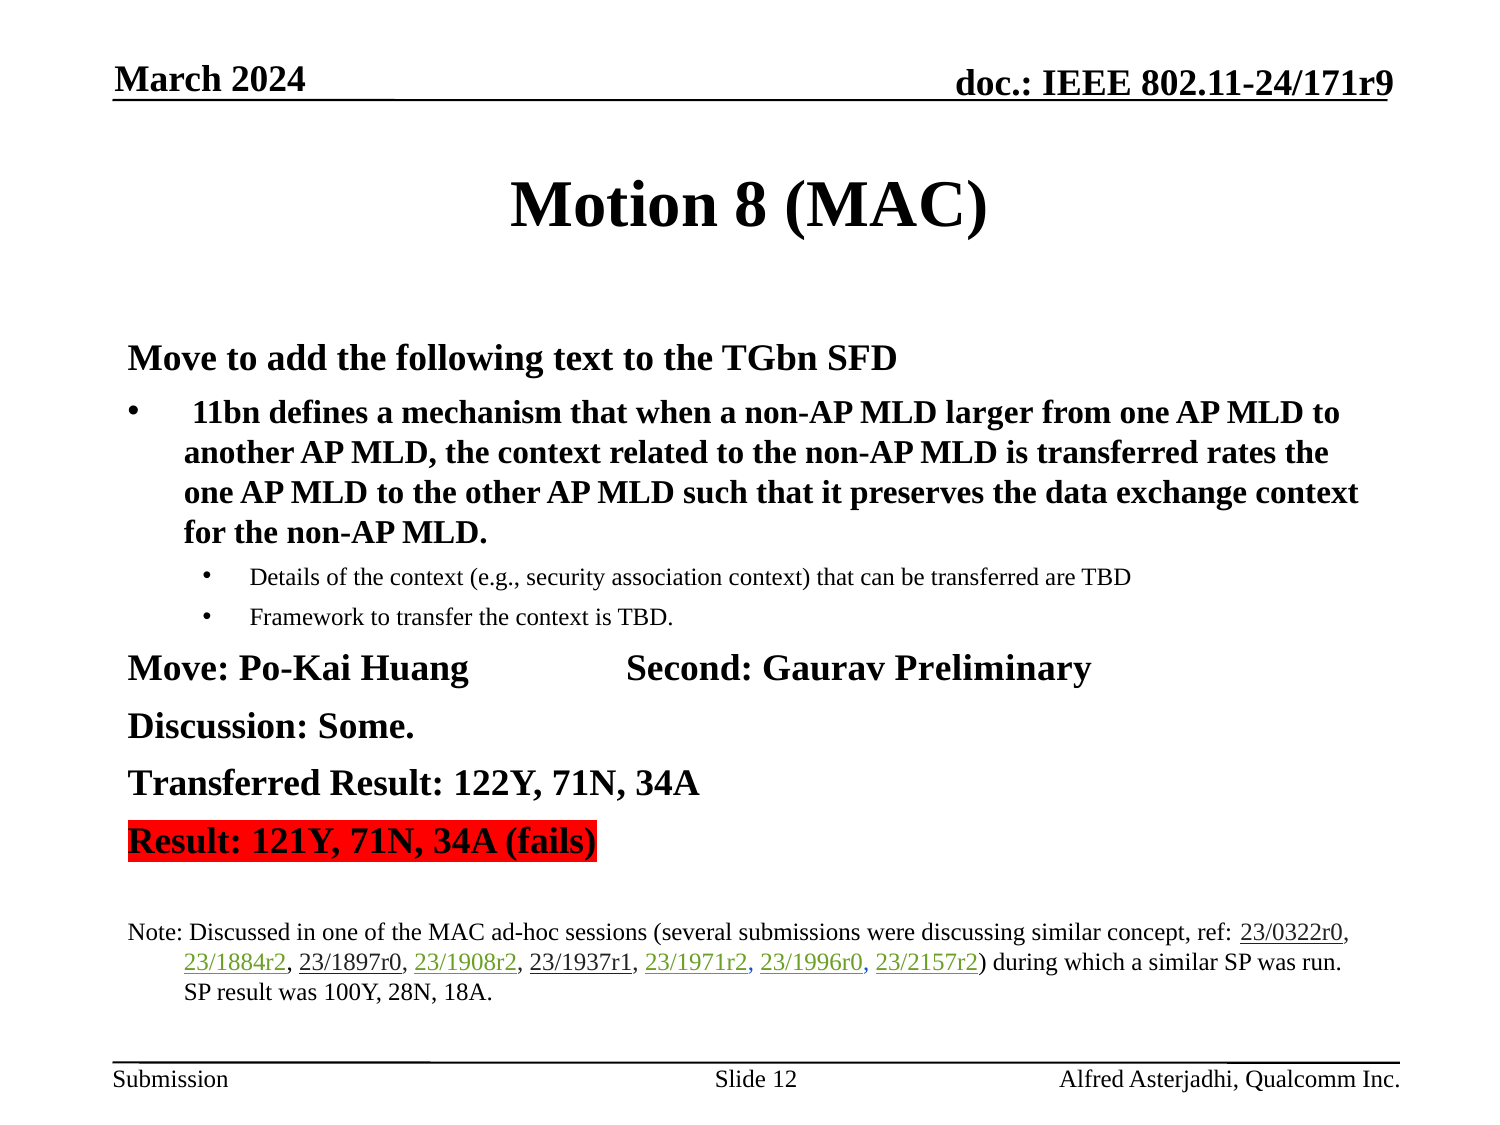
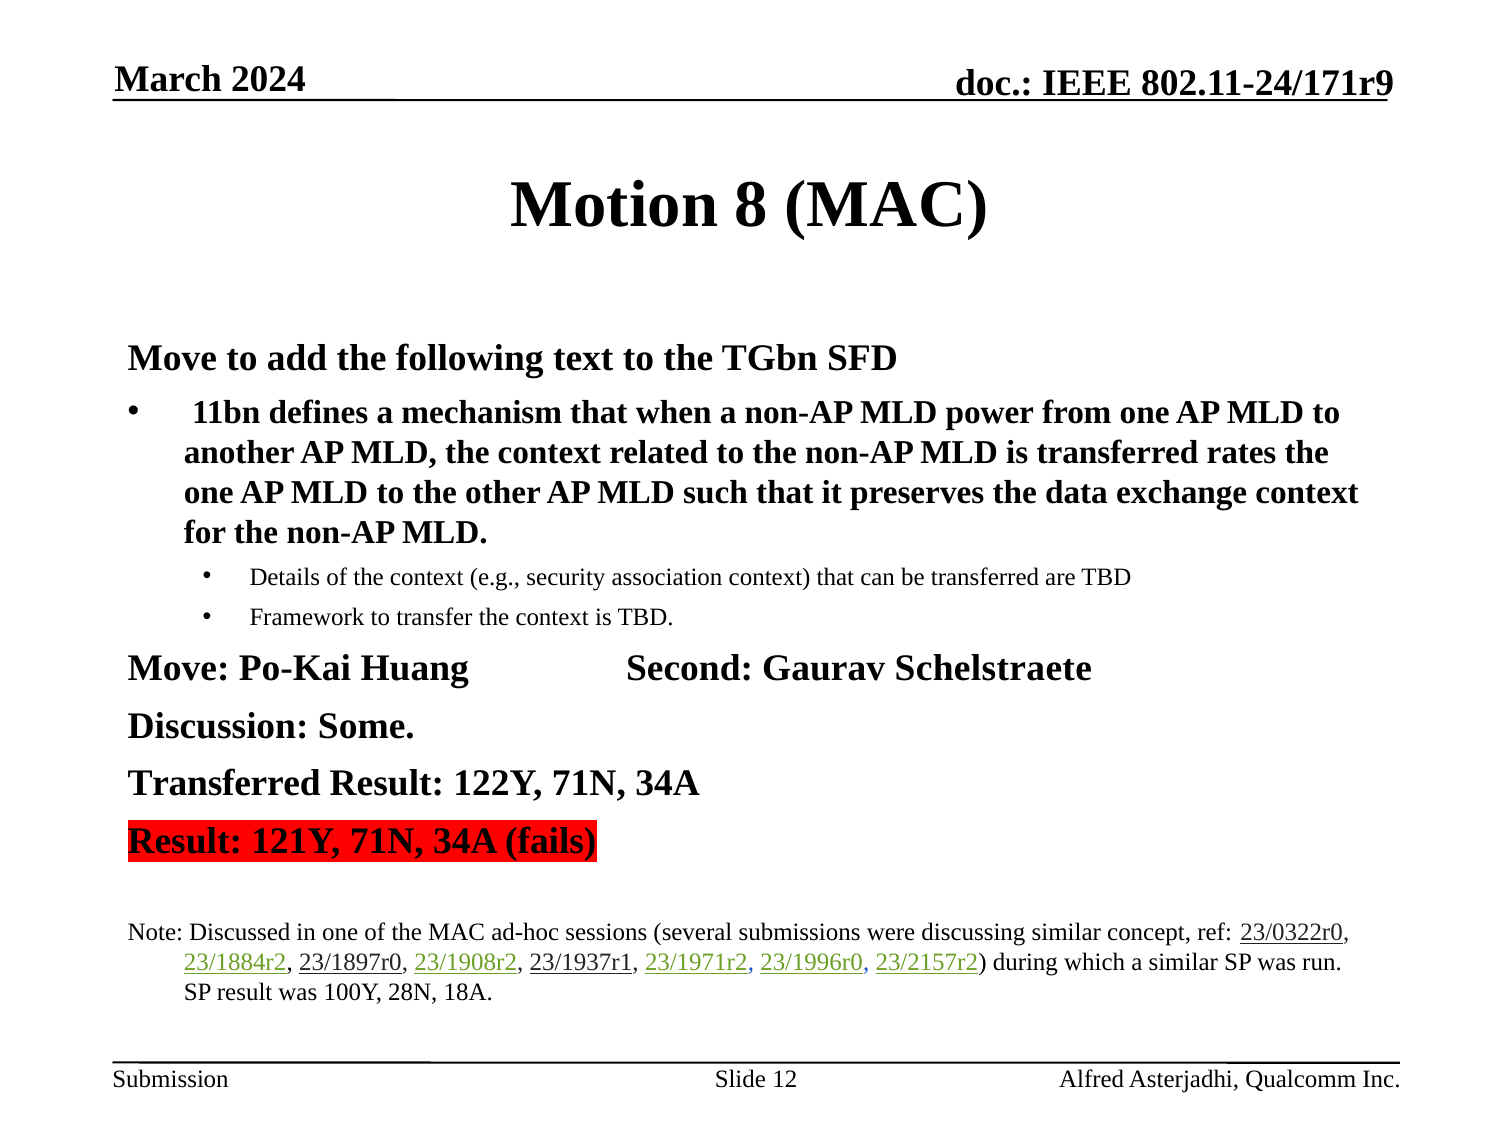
larger: larger -> power (990, 412)
Preliminary: Preliminary -> Schelstraete (993, 668)
